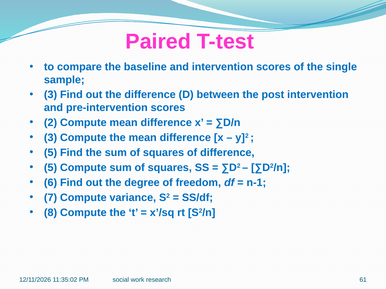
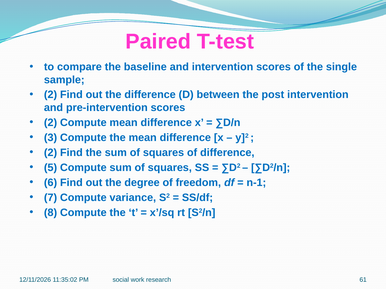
3: 3 -> 2 (51, 95)
5: 5 -> 2 (51, 153)
